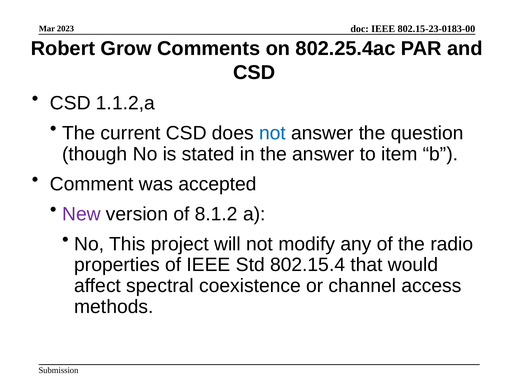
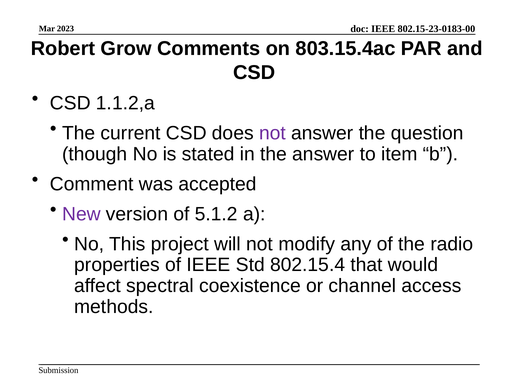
802.25.4ac: 802.25.4ac -> 803.15.4ac (346, 49)
not colour: blue -> purple (272, 133)
8.1.2: 8.1.2 -> 5.1.2 (216, 214)
